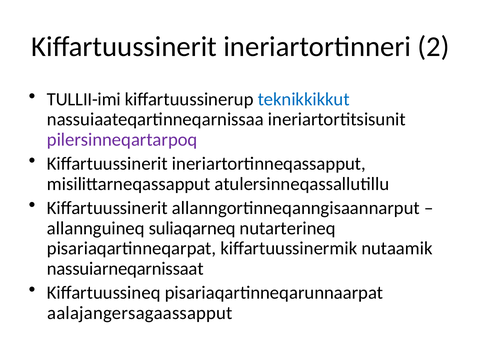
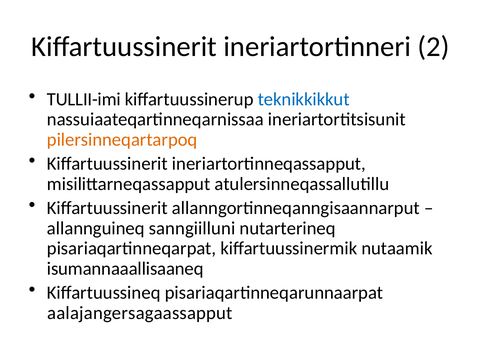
pilersinneqartarpoq colour: purple -> orange (122, 140)
suliaqarneq: suliaqarneq -> sanngiilluni (192, 228)
nassuiarneqarnissaat: nassuiarneqarnissaat -> isumannaaallisaaneq (125, 268)
